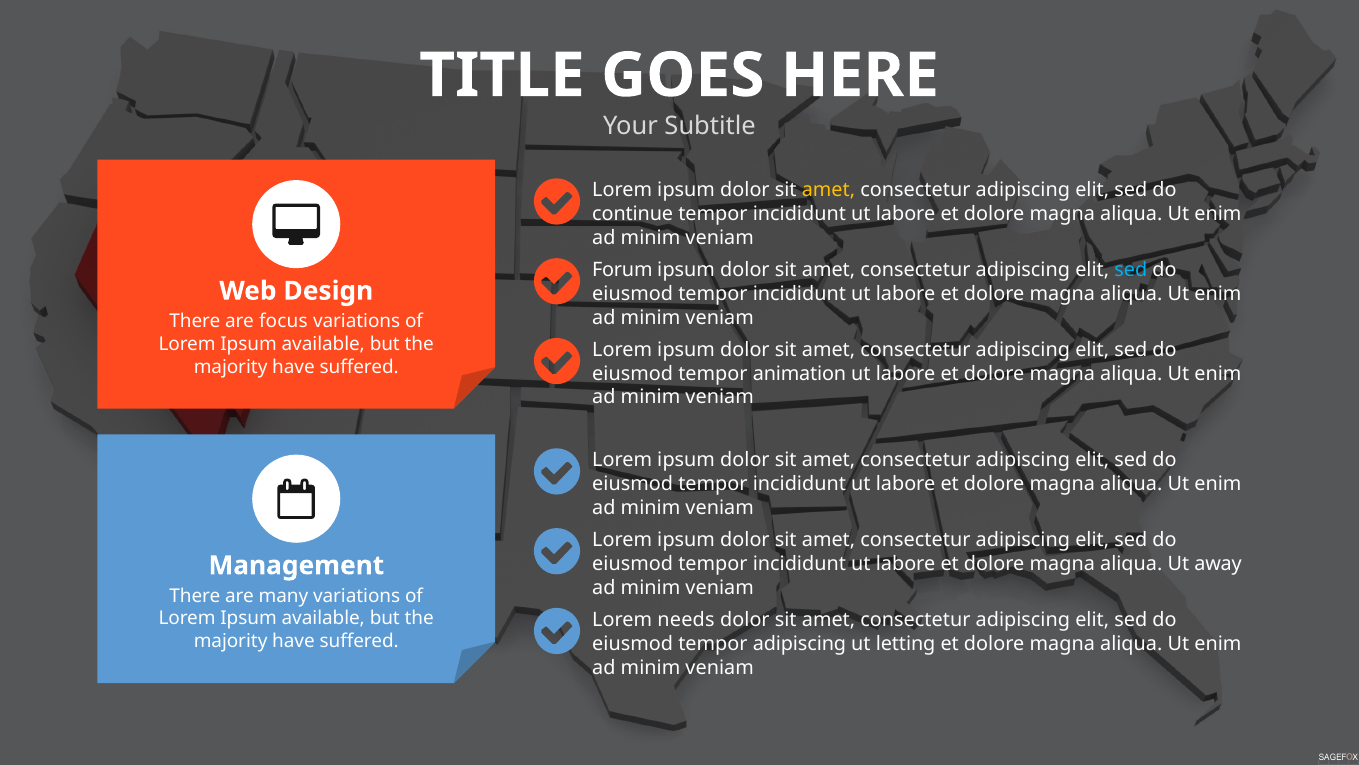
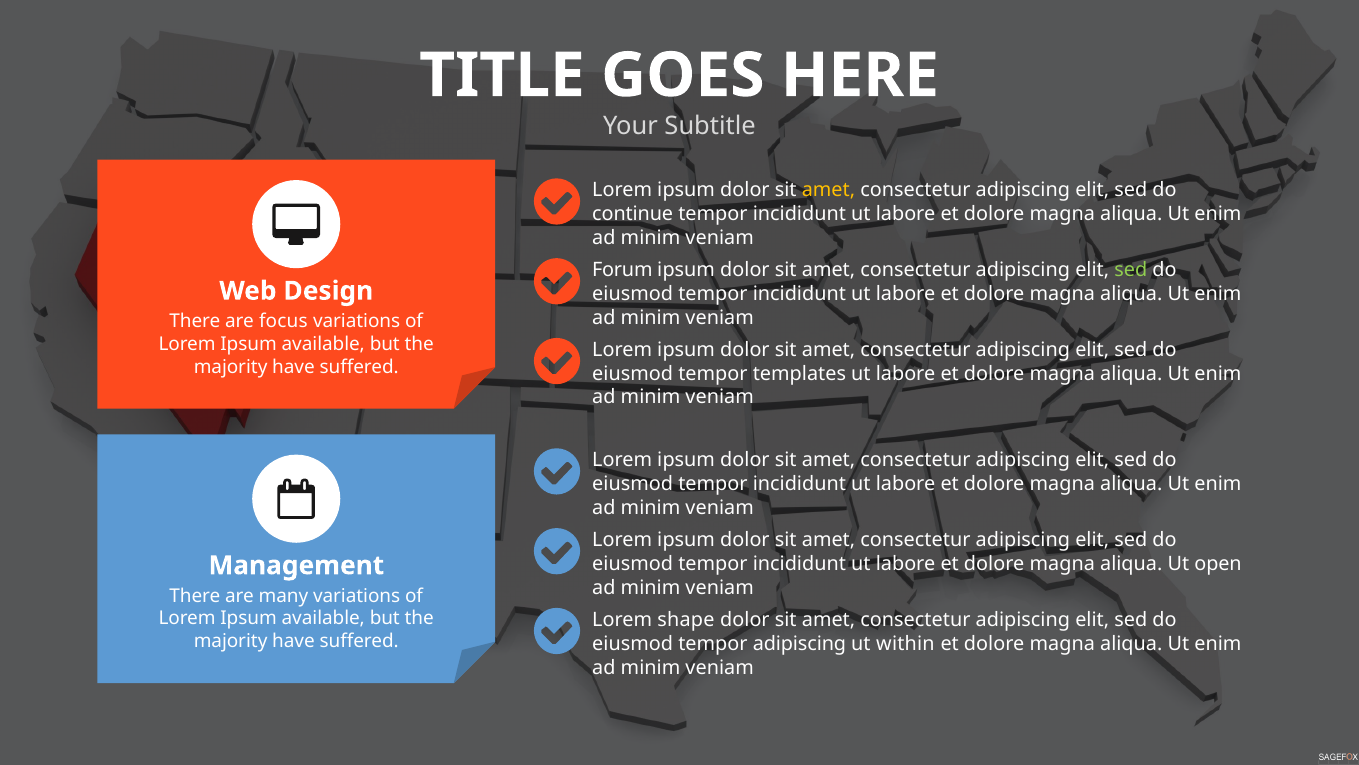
sed colour: light blue -> light green (1131, 270)
animation: animation -> templates (799, 373)
away: away -> open (1218, 564)
needs: needs -> shape (686, 620)
letting: letting -> within (905, 643)
